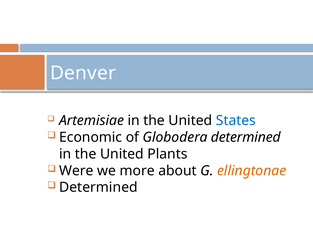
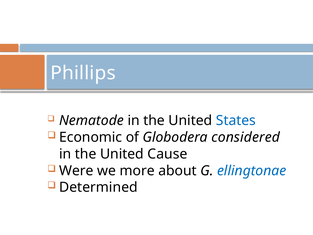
Denver: Denver -> Phillips (83, 73)
Artemisiae: Artemisiae -> Nematode (91, 120)
Globodera determined: determined -> considered (246, 137)
Plants: Plants -> Cause (167, 154)
ellingtonae colour: orange -> blue (252, 170)
